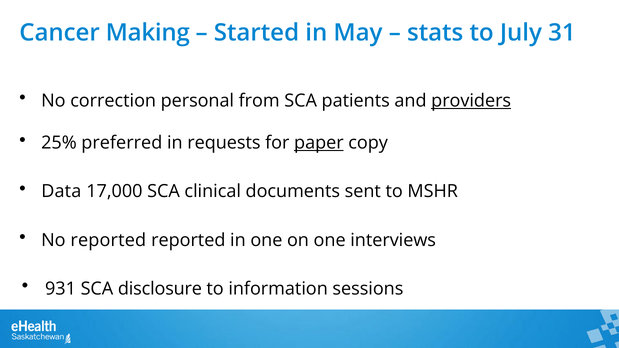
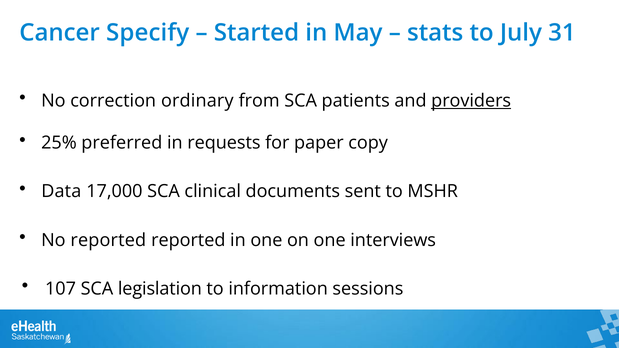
Making: Making -> Specify (148, 33)
personal: personal -> ordinary (197, 101)
paper underline: present -> none (319, 143)
931: 931 -> 107 (61, 289)
disclosure: disclosure -> legislation (160, 289)
